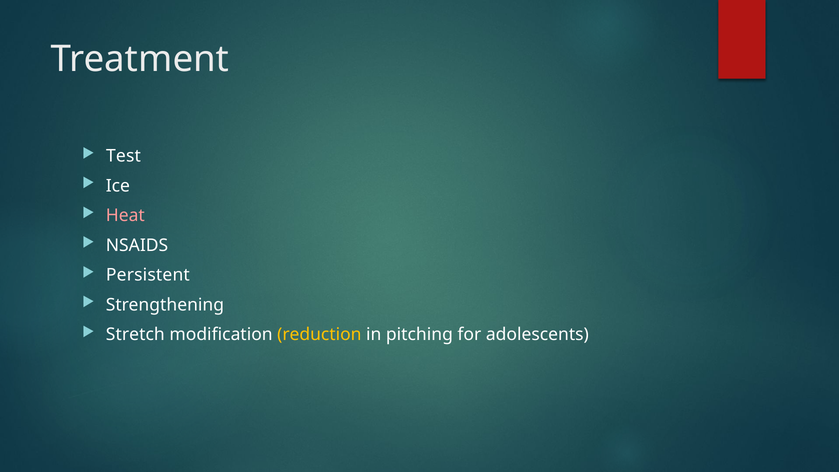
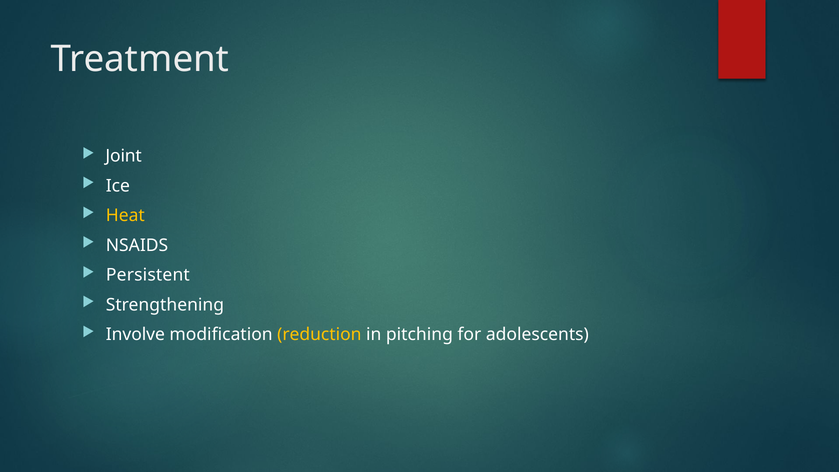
Test: Test -> Joint (124, 156)
Heat colour: pink -> yellow (125, 216)
Stretch: Stretch -> Involve (135, 335)
